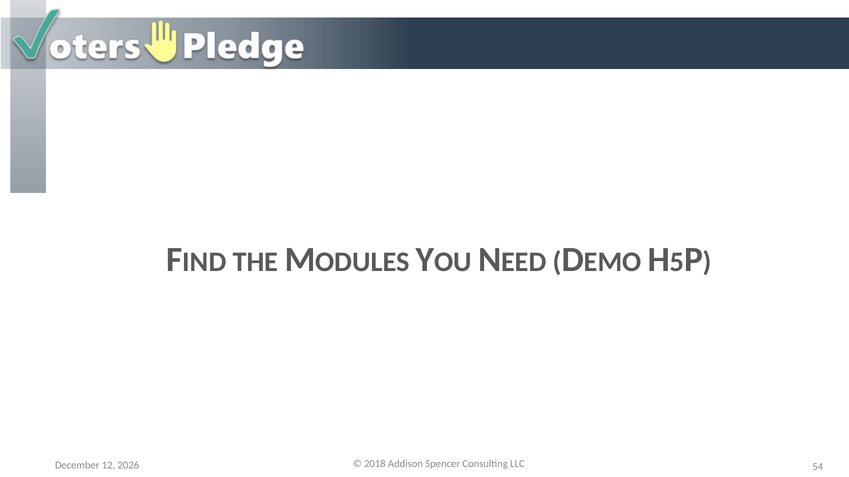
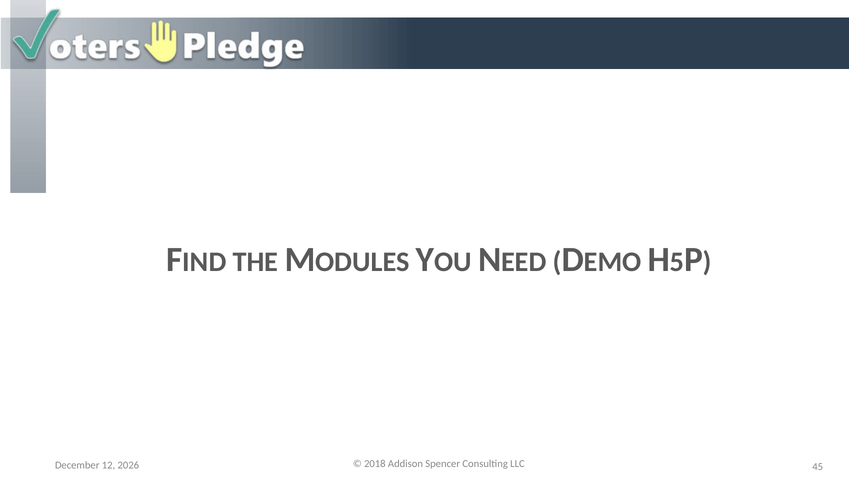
54: 54 -> 45 (818, 467)
